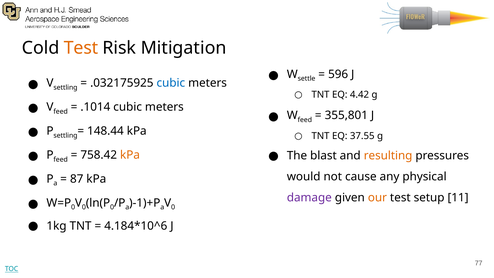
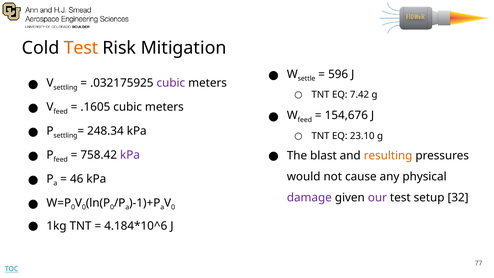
cubic colour: blue -> purple (171, 83)
4.42: 4.42 -> 7.42 (359, 95)
.1014: .1014 -> .1605 (95, 107)
355,801: 355,801 -> 154,676 (346, 115)
148.44: 148.44 -> 248.34 (105, 131)
37.55: 37.55 -> 23.10 (362, 136)
kPa colour: orange -> purple (130, 155)
87: 87 -> 46 (77, 179)
our colour: orange -> purple (377, 198)
11: 11 -> 32 (458, 198)
